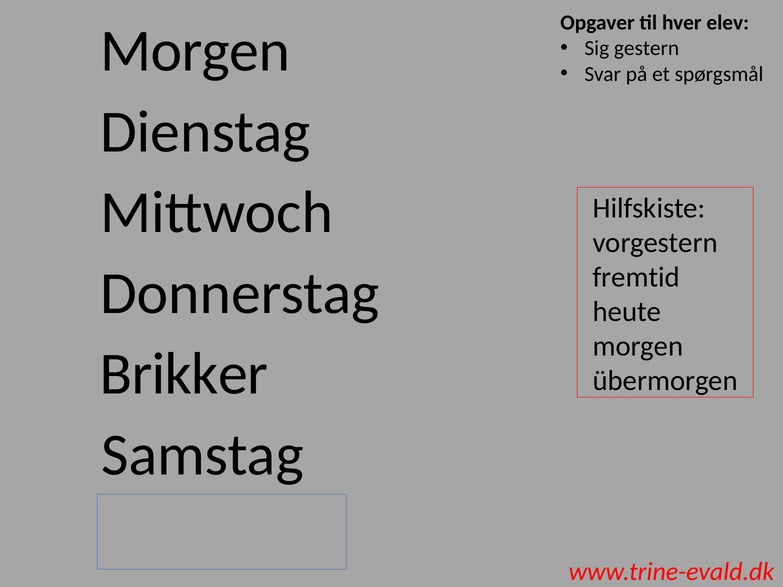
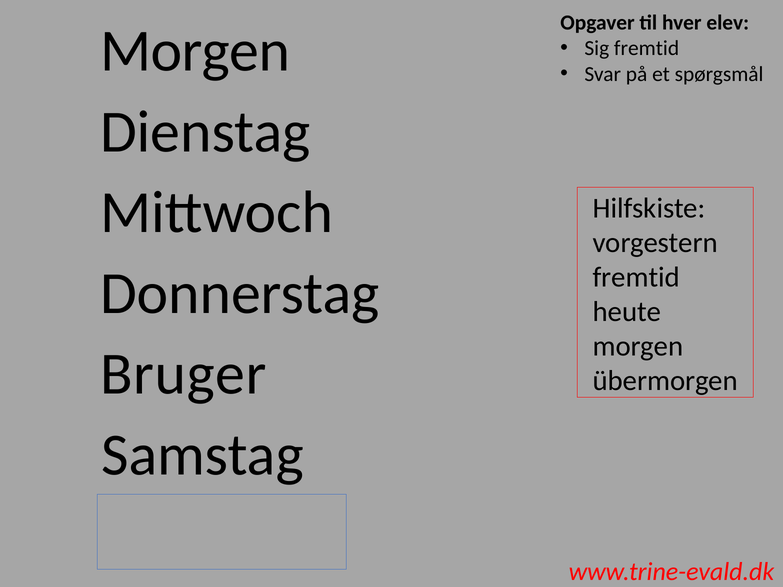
Sig gestern: gestern -> fremtid (647, 48)
Brikker: Brikker -> Bruger (183, 374)
